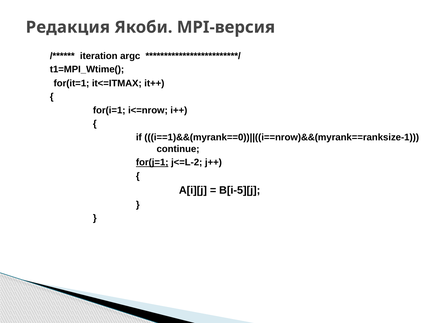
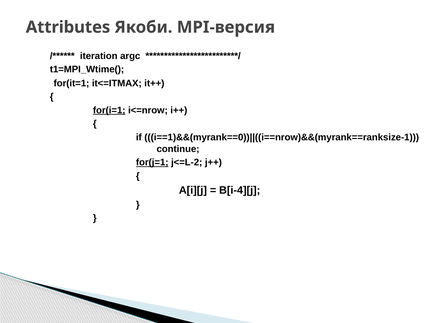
Редакция: Редакция -> Attributes (68, 27)
for(i=1 underline: none -> present (109, 110)
B[i-5][j: B[i-5][j -> B[i-4][j (240, 190)
